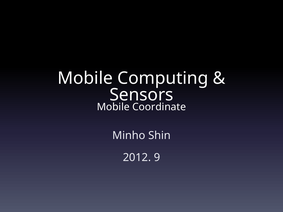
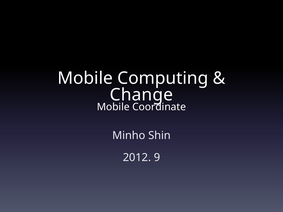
Sensors: Sensors -> Change (141, 95)
